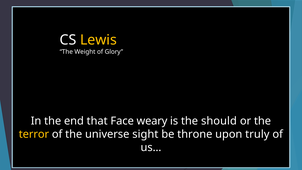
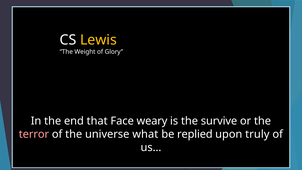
should: should -> survive (219, 121)
terror colour: yellow -> pink (34, 134)
sight: sight -> what (145, 134)
throne: throne -> replied (195, 134)
